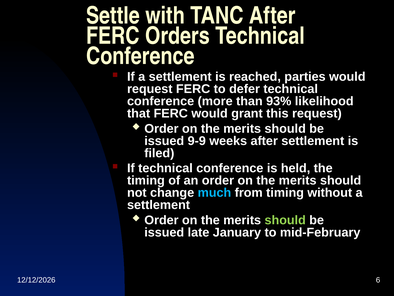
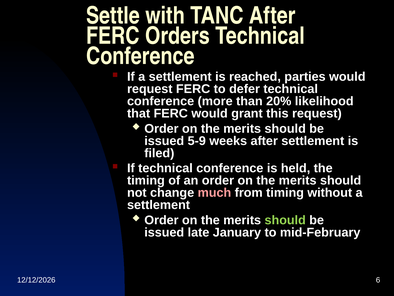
93%: 93% -> 20% (279, 101)
9-9: 9-9 -> 5-9 (197, 141)
much colour: light blue -> pink (214, 192)
